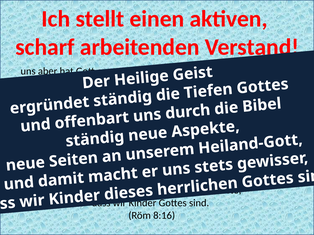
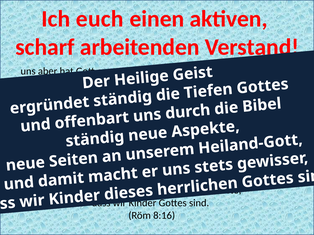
stellt: stellt -> euch (100, 19)
